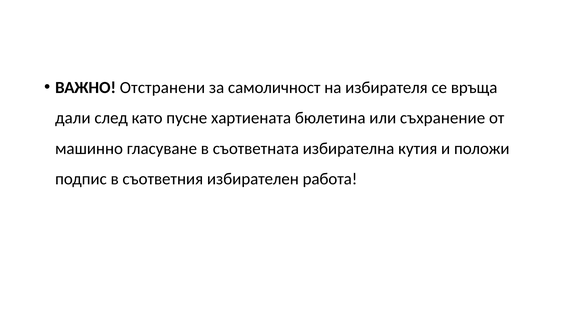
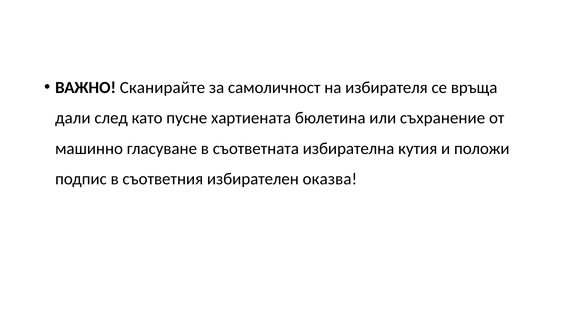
Отстранени: Отстранени -> Сканирайте (162, 88)
работа: работа -> оказва (330, 179)
